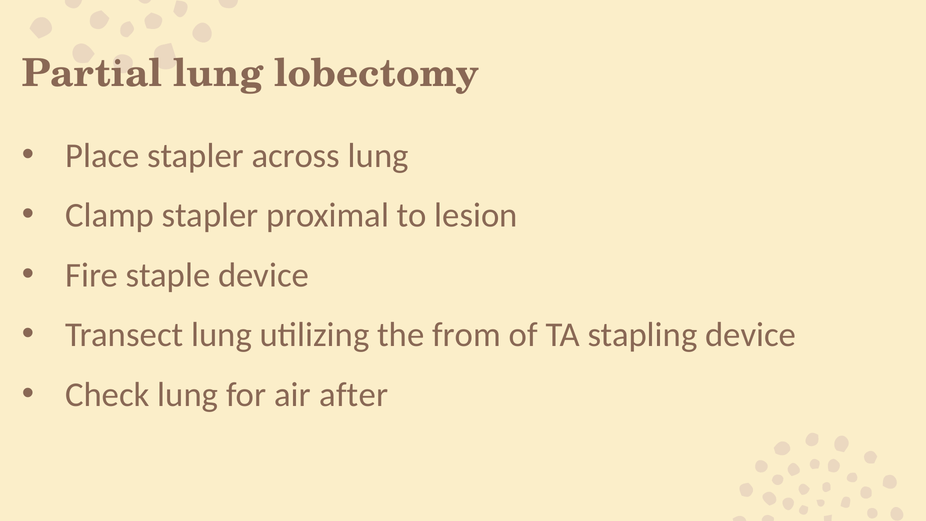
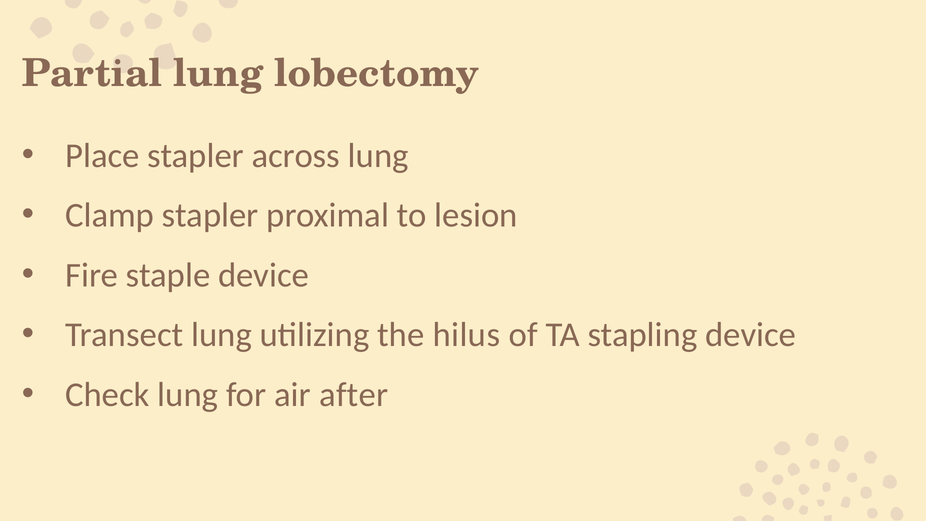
from: from -> hilus (466, 335)
